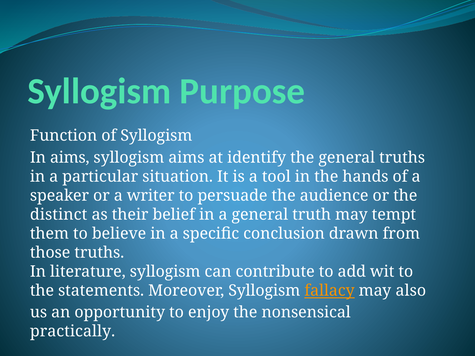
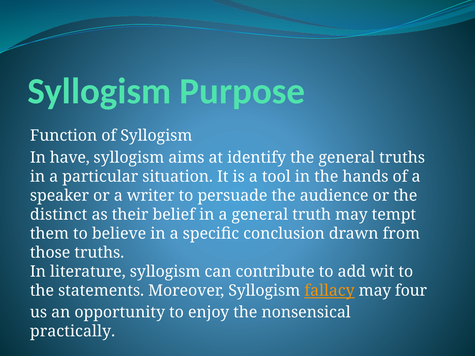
In aims: aims -> have (70, 158)
also: also -> four (411, 291)
